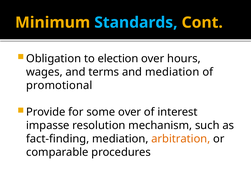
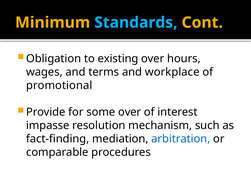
election: election -> existing (118, 59)
and mediation: mediation -> workplace (172, 72)
arbitration colour: orange -> blue (181, 139)
